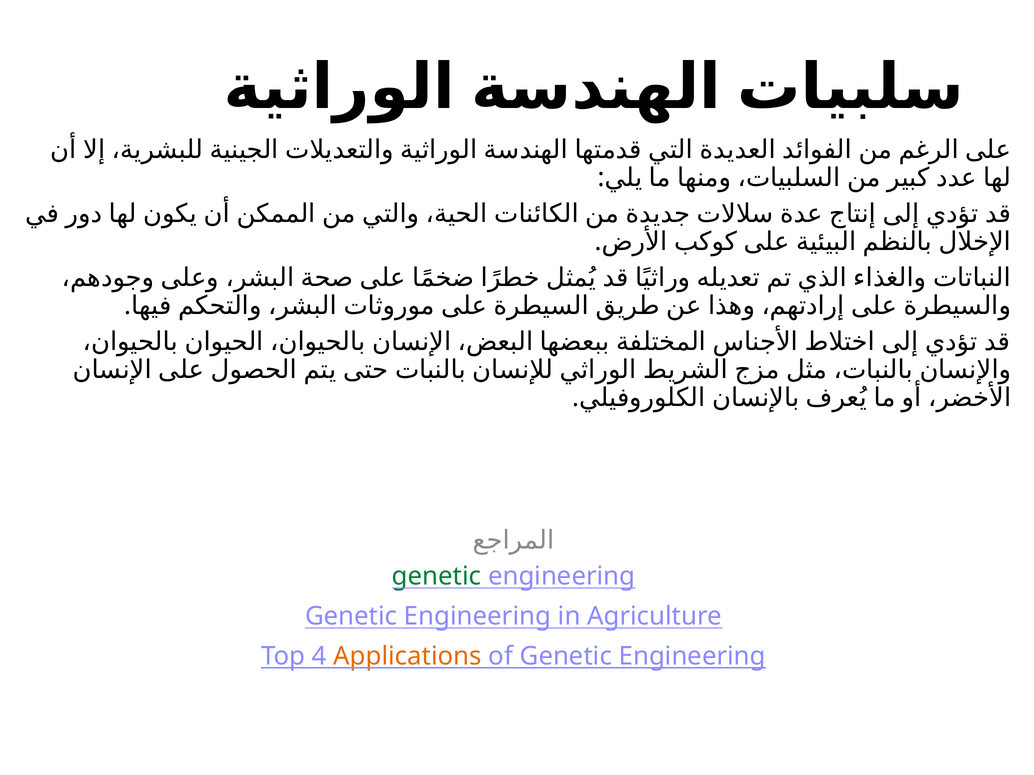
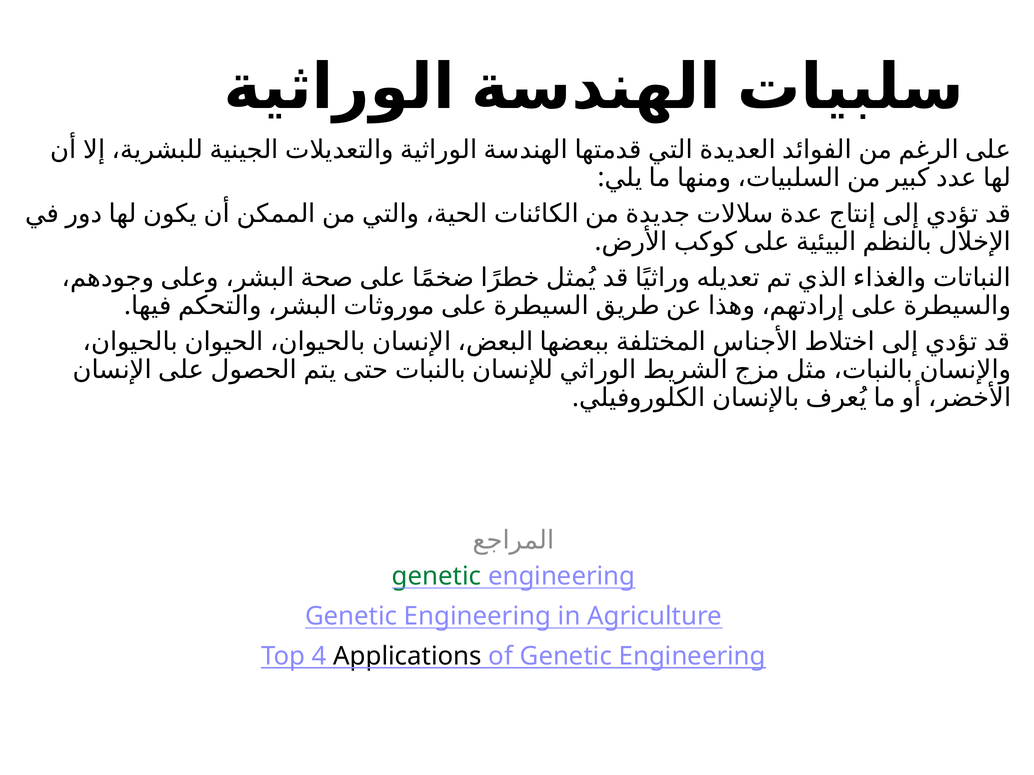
Applications colour: orange -> black (407, 657)
